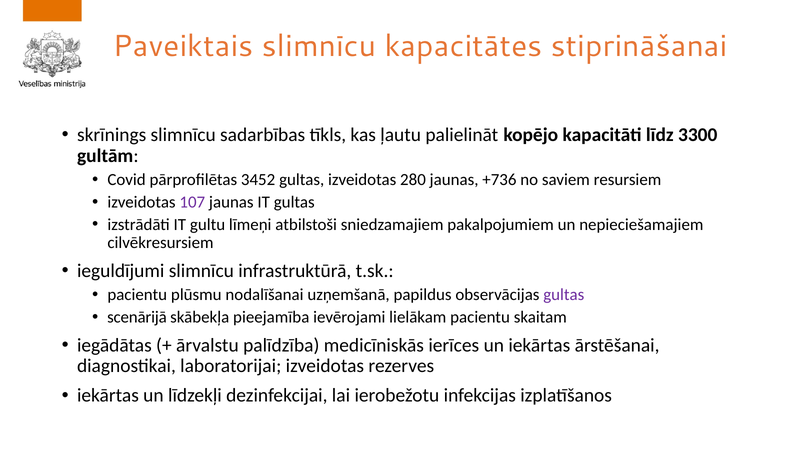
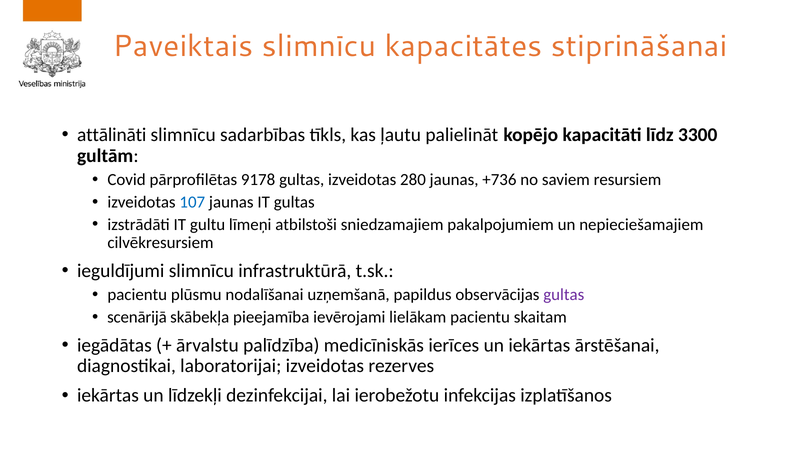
skrīnings: skrīnings -> attālināti (112, 135)
3452: 3452 -> 9178 (258, 180)
107 colour: purple -> blue (192, 202)
